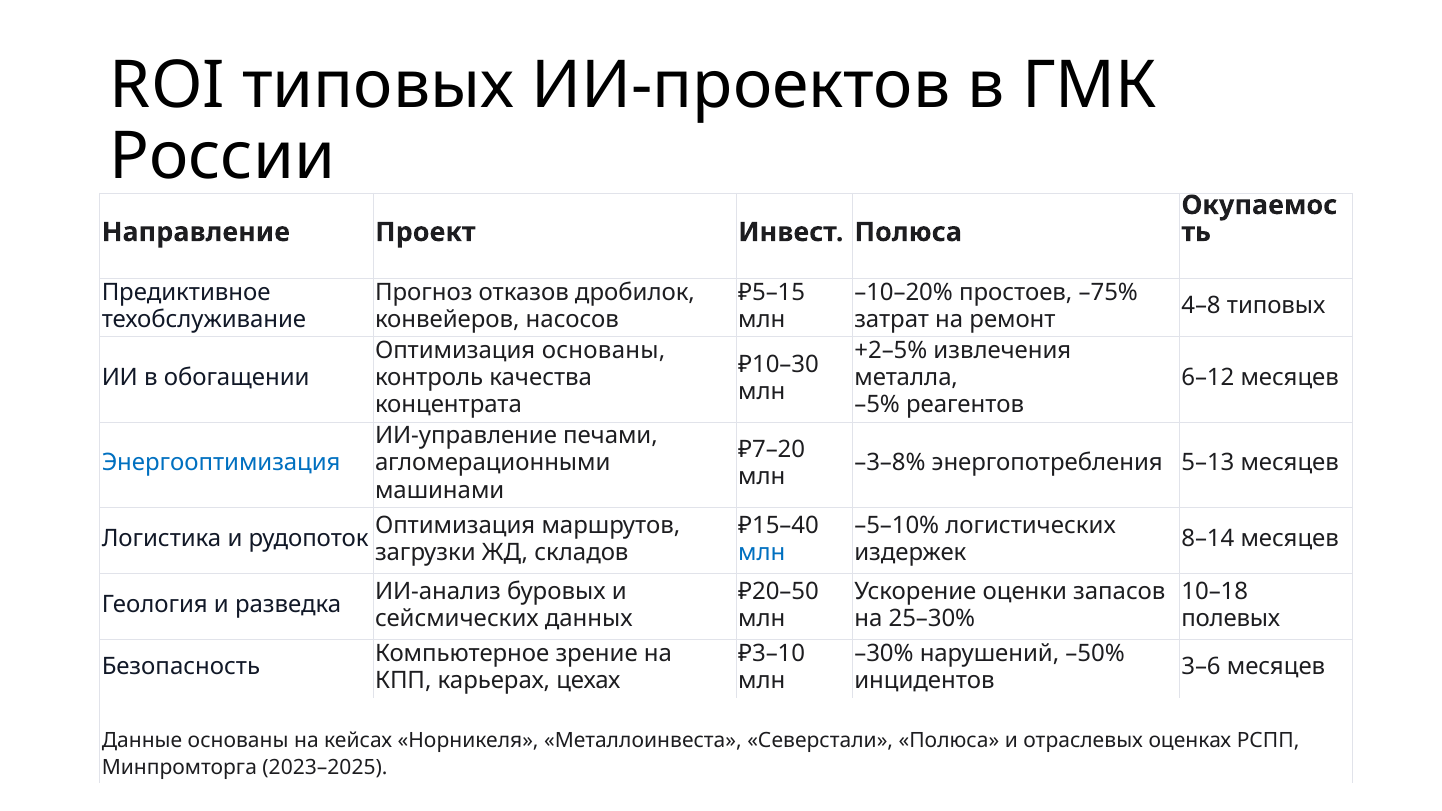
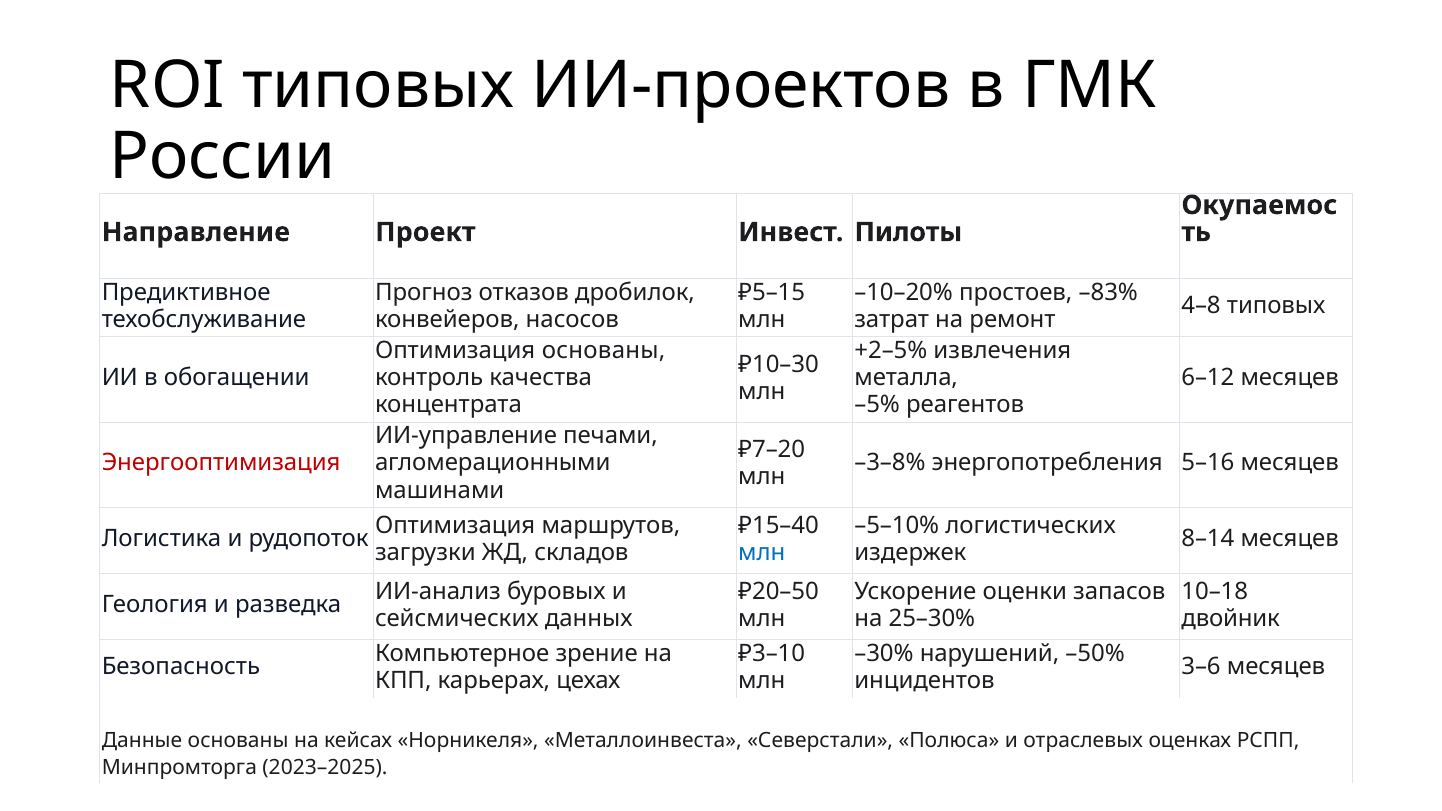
Инвест Полюса: Полюса -> Пилоты (908, 232)
–75%: –75% -> –83% (1108, 292)
Энергооптимизация colour: blue -> red (221, 463)
5–13: 5–13 -> 5–16 (1208, 463)
полевых: полевых -> двойник (1231, 618)
